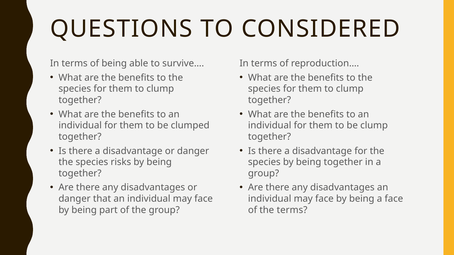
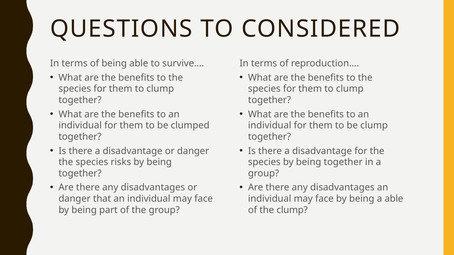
a face: face -> able (394, 199)
the terms: terms -> clump (292, 210)
